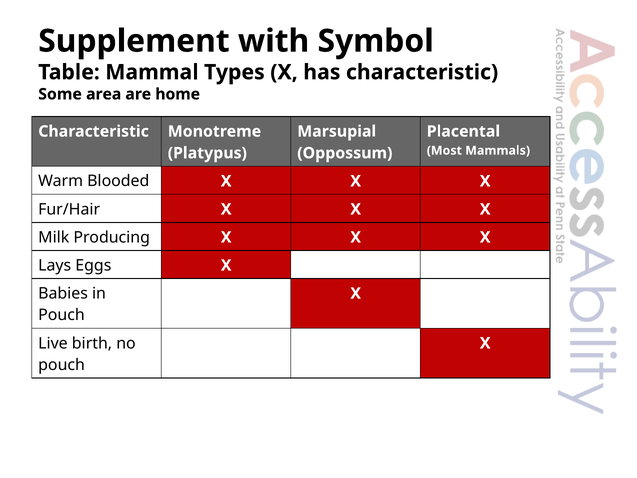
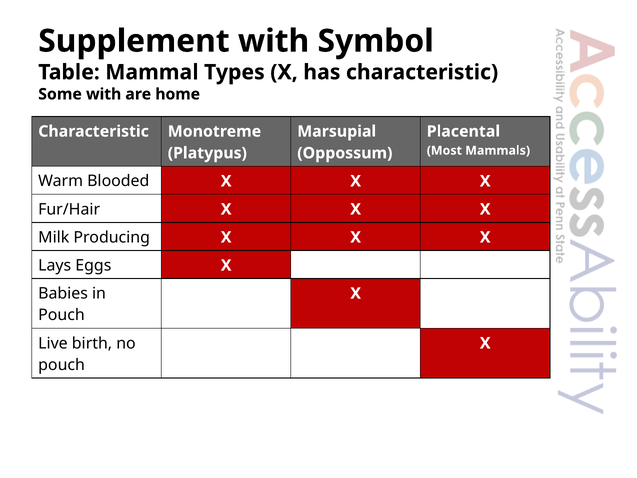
Some area: area -> with (104, 94)
